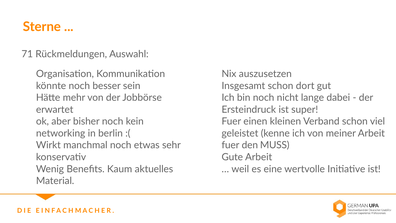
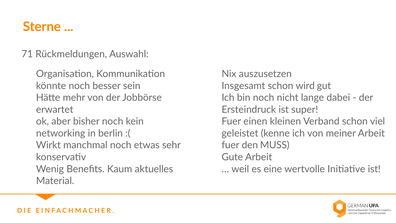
dort: dort -> wird (305, 86)
